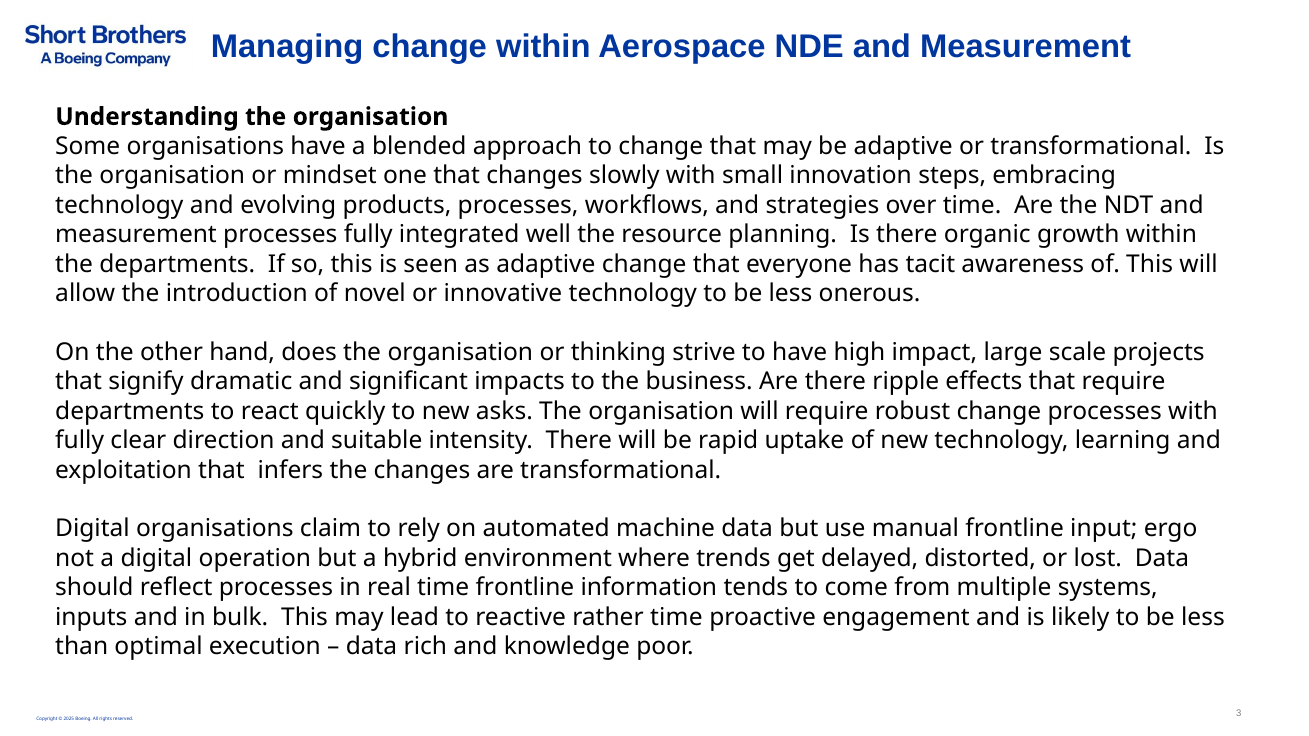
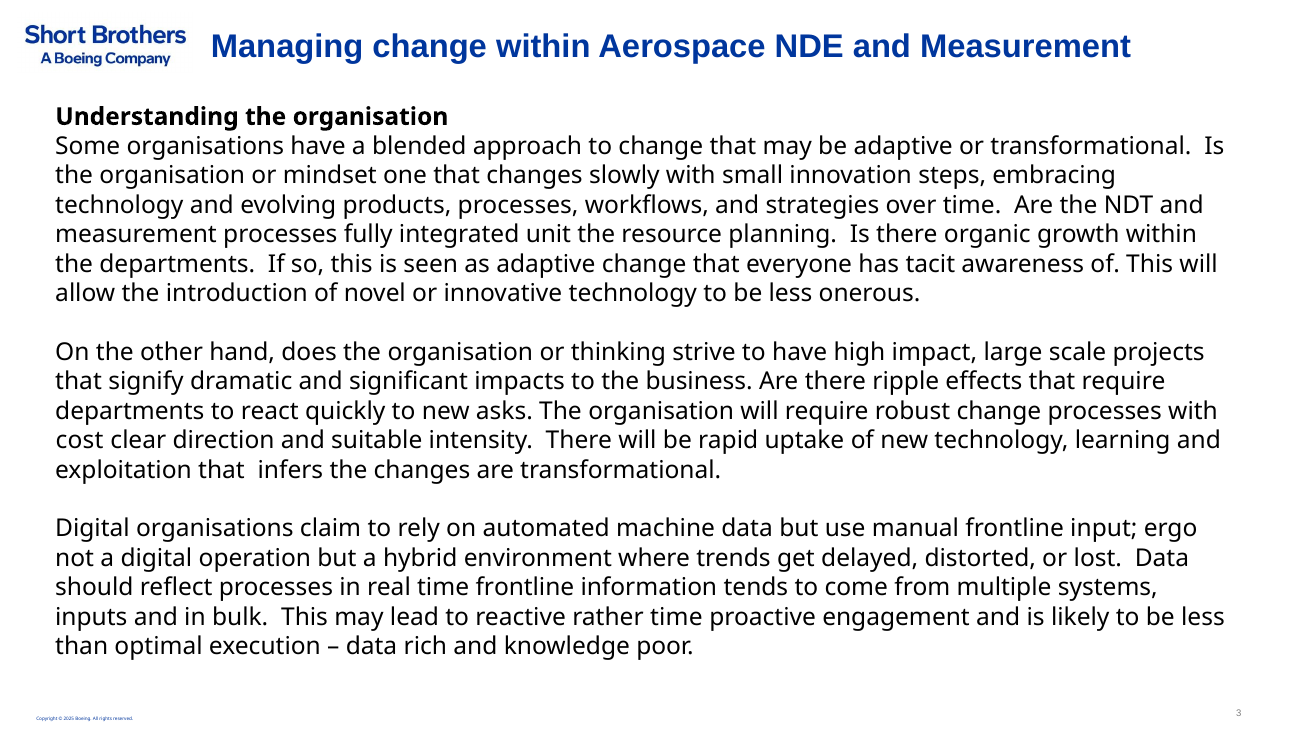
well: well -> unit (548, 235)
fully: fully -> cost (80, 441)
